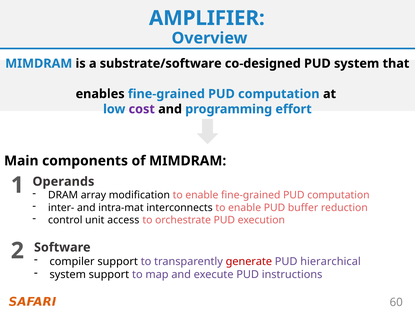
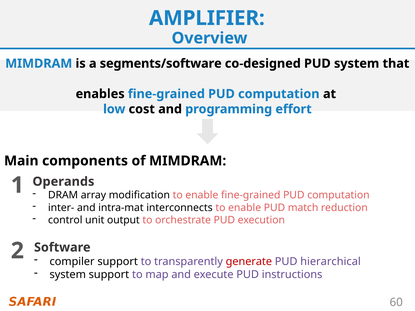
substrate/software: substrate/software -> segments/software (161, 64)
cost colour: purple -> black (142, 109)
buffer: buffer -> match (303, 208)
access: access -> output (123, 220)
